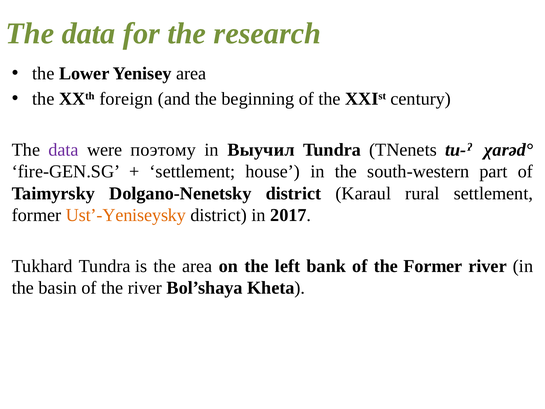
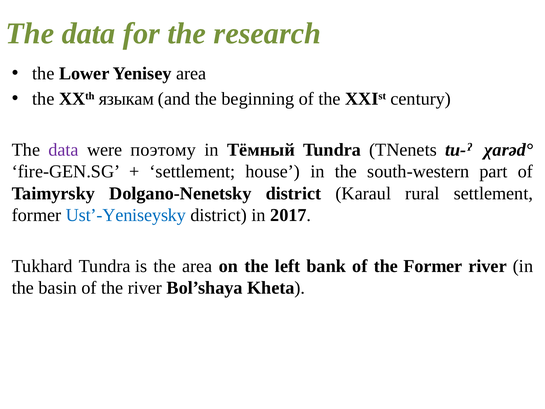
foreign: foreign -> языкам (126, 99)
Выучил: Выучил -> Тёмный (261, 150)
Ust’-Yeniseysky colour: orange -> blue (126, 215)
